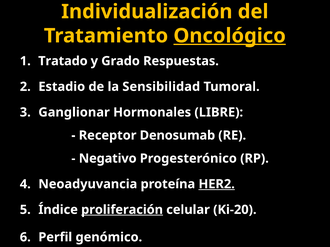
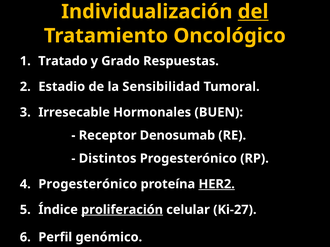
del underline: none -> present (253, 12)
Oncológico underline: present -> none (230, 36)
Ganglionar: Ganglionar -> Irresecable (74, 113)
LIBRE: LIBRE -> BUEN (219, 113)
Negativo: Negativo -> Distintos (108, 159)
Neoadyuvancia: Neoadyuvancia -> Progesterónico (88, 184)
Ki-20: Ki-20 -> Ki-27 (235, 210)
